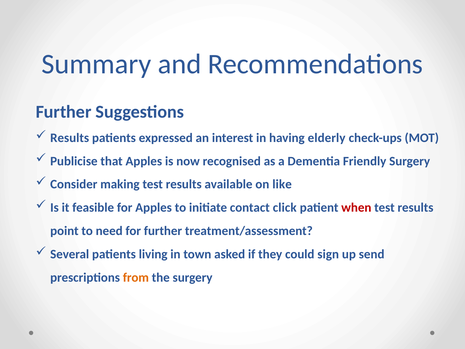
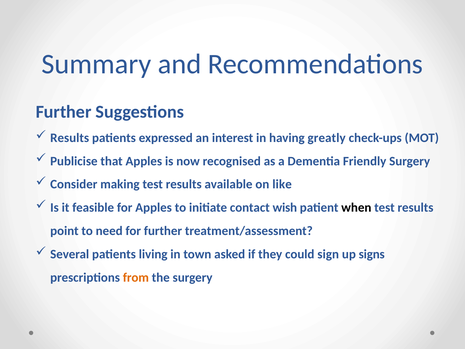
elderly: elderly -> greatly (327, 138)
click: click -> wish (285, 207)
when colour: red -> black (356, 207)
send: send -> signs (372, 254)
